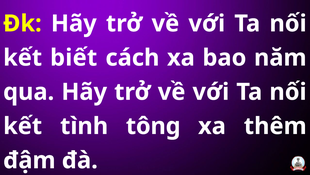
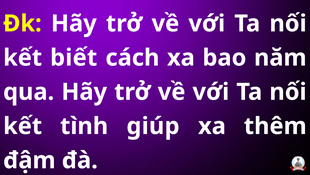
tông: tông -> giúp (153, 126)
